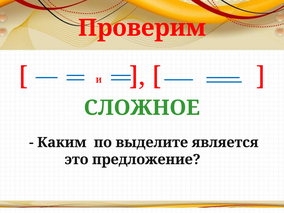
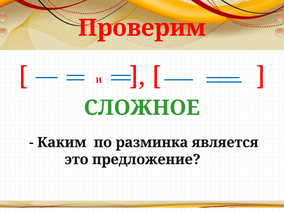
выделите: выделите -> разминка (152, 142)
